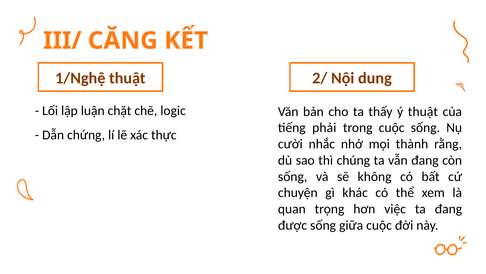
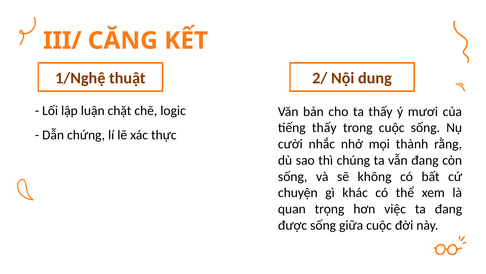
ý thuật: thuật -> mươi (423, 111)
tiếng phải: phải -> thấy (324, 128)
